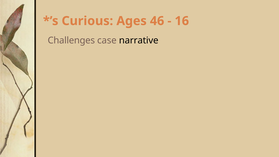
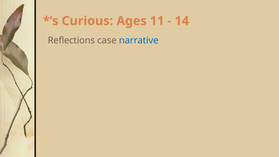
46: 46 -> 11 (157, 21)
16: 16 -> 14 (182, 21)
Challenges: Challenges -> Reflections (71, 40)
narrative colour: black -> blue (139, 40)
